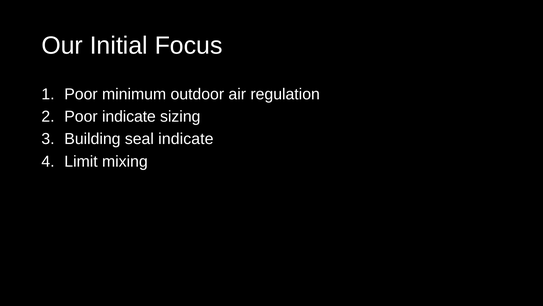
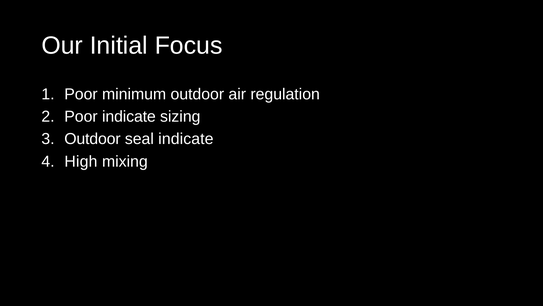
Building: Building -> Outdoor (92, 139)
Limit: Limit -> High (81, 161)
